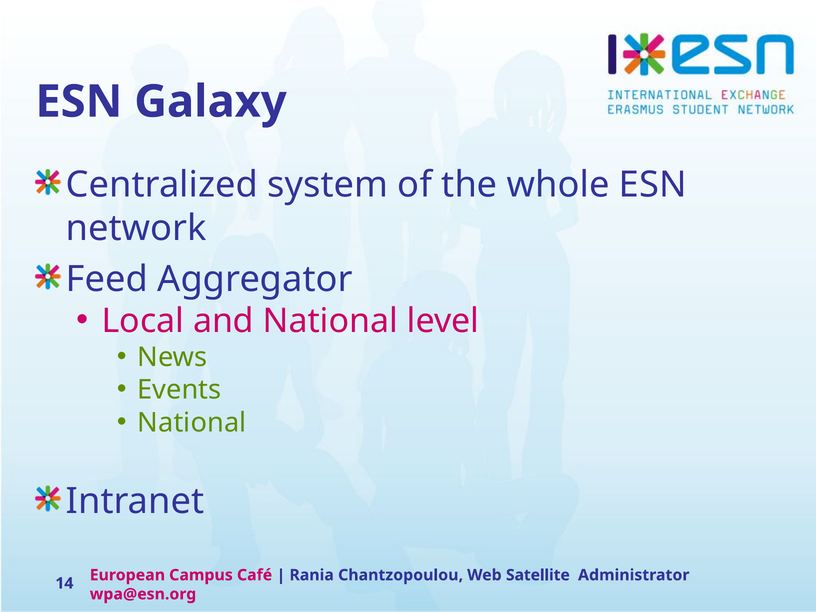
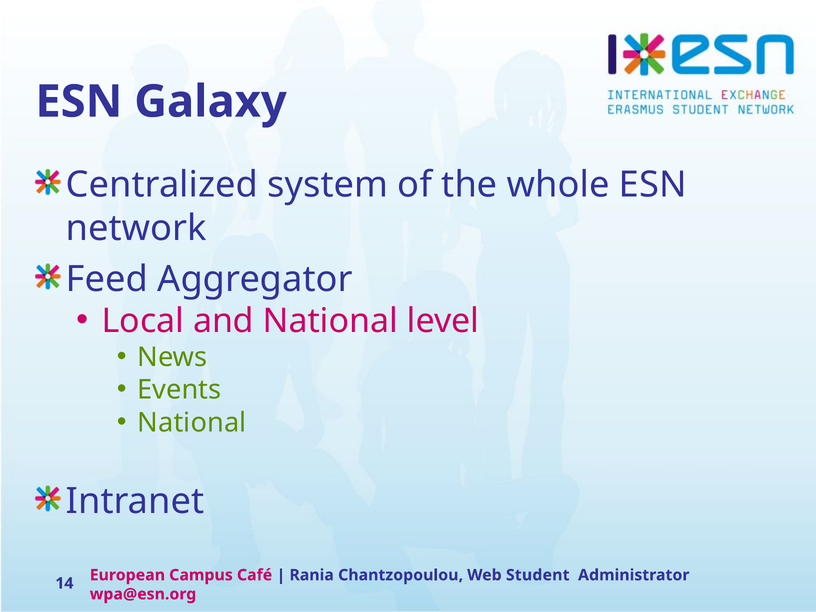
Satellite: Satellite -> Student (538, 575)
